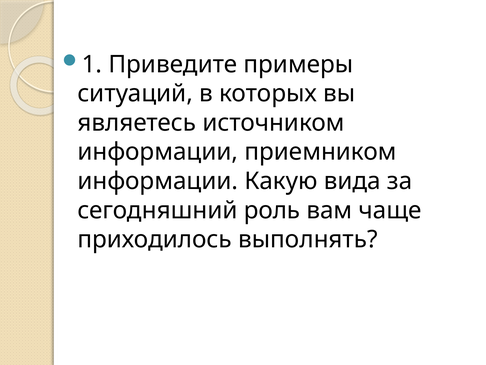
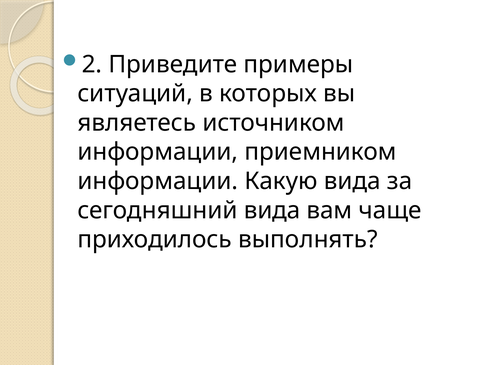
1: 1 -> 2 (92, 64)
сегодняшний роль: роль -> вида (272, 210)
